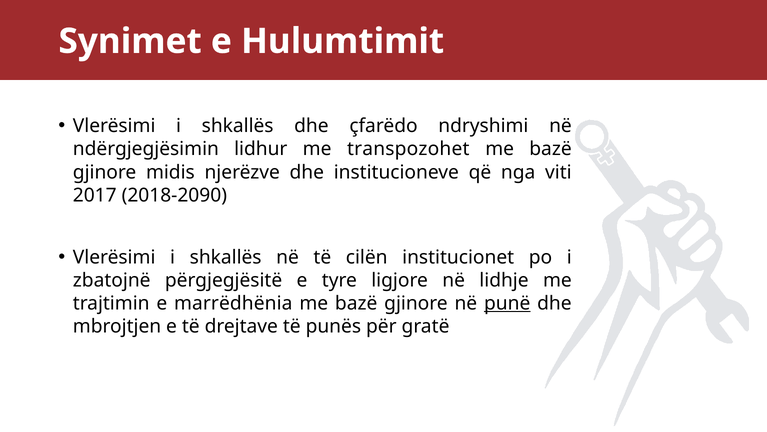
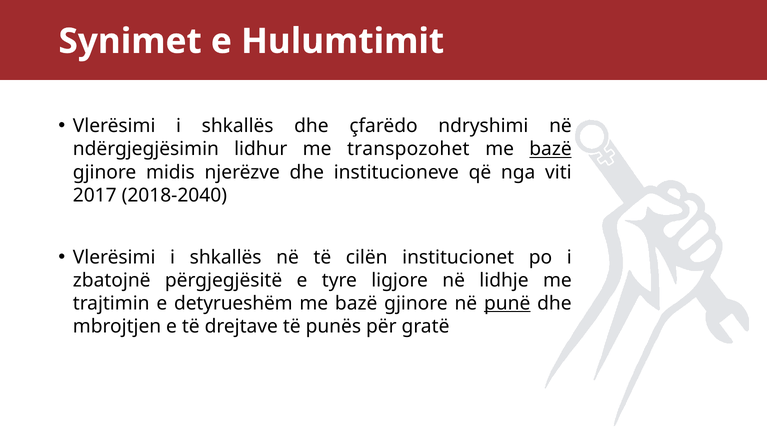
bazë underline: none -> present (551, 149)
2018-2090: 2018-2090 -> 2018-2040 (174, 195)
marrëdhënia: marrëdhënia -> detyrueshëm (233, 303)
